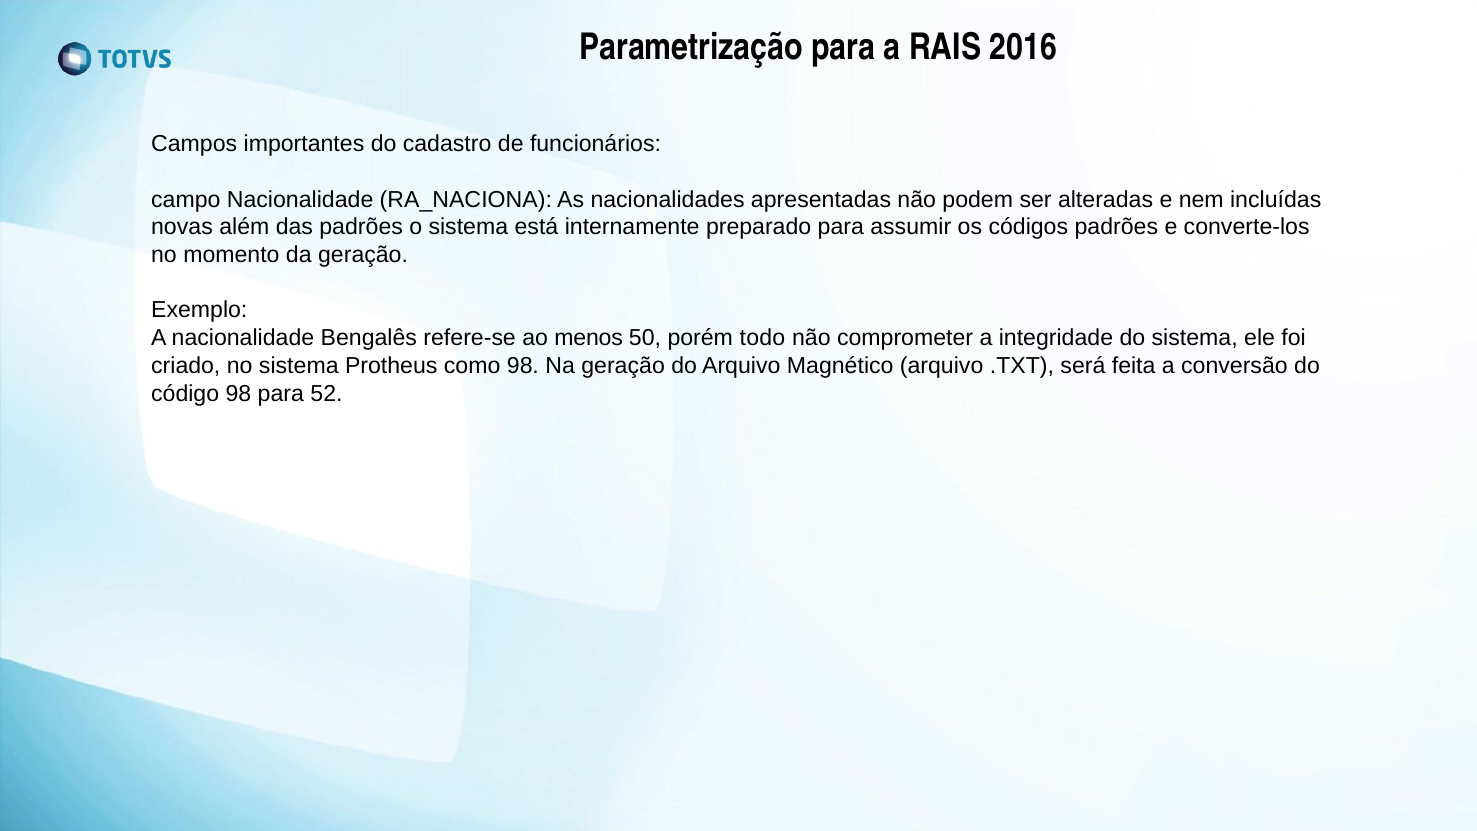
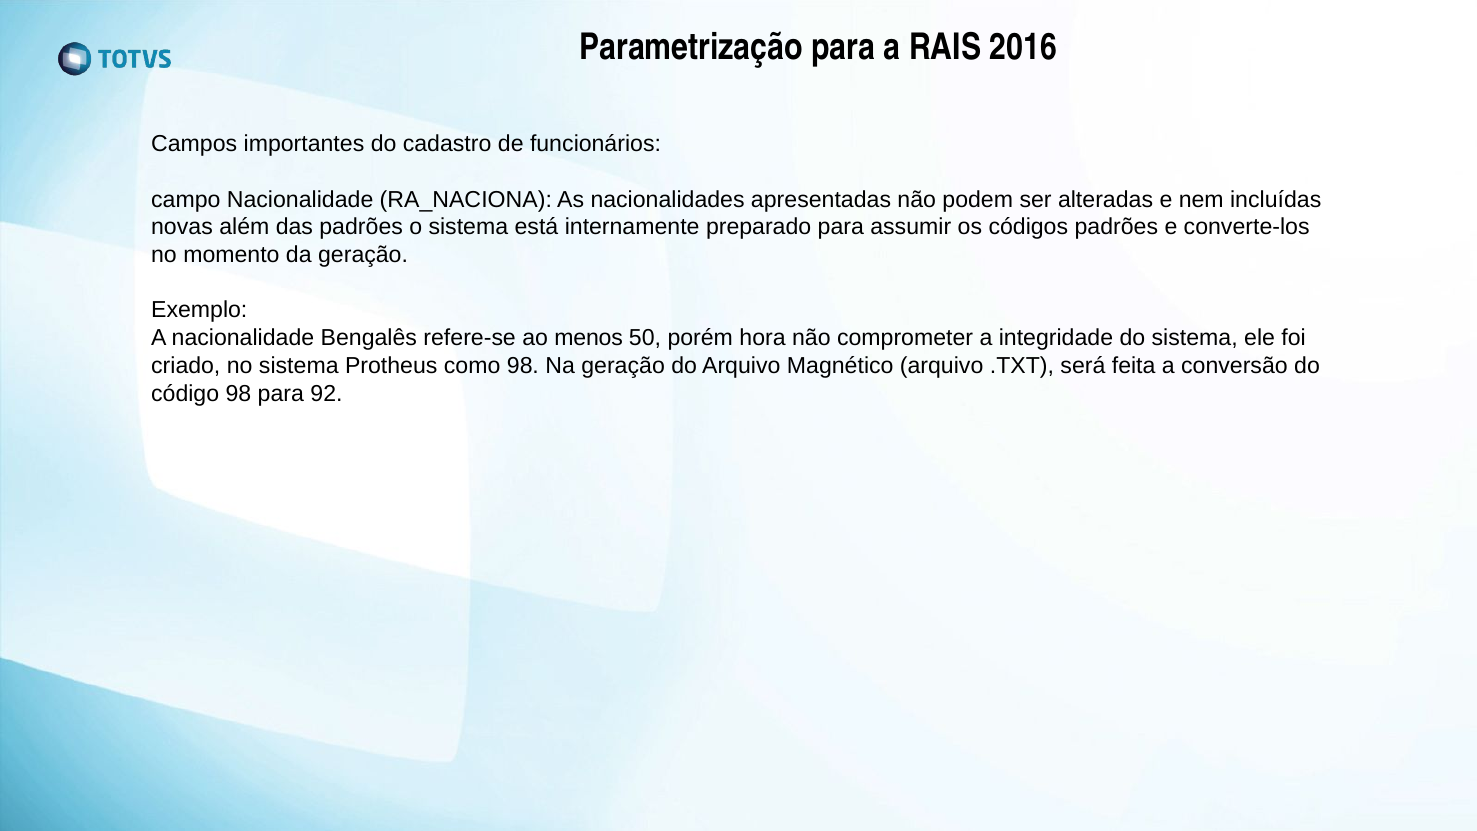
todo: todo -> hora (763, 338)
52: 52 -> 92 (326, 394)
